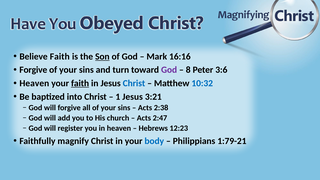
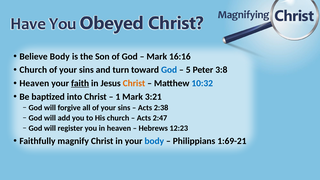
Believe Faith: Faith -> Body (60, 56)
Son underline: present -> none (102, 56)
Forgive: Forgive -> Church (33, 70)
God colour: purple -> blue (169, 70)
8: 8 -> 5 (188, 70)
3:6: 3:6 -> 3:8 (221, 70)
Christ colour: blue -> orange (134, 83)
1 Jesus: Jesus -> Mark (133, 97)
1:79-21: 1:79-21 -> 1:69-21 (232, 141)
